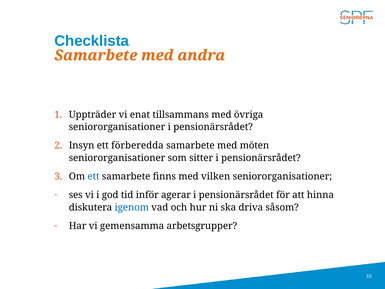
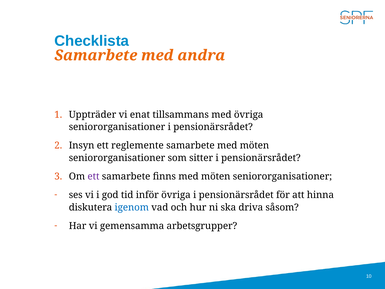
förberedda: förberedda -> reglemente (137, 145)
ett colour: blue -> purple (93, 176)
finns med vilken: vilken -> möten (216, 176)
inför agerar: agerar -> övriga (176, 195)
